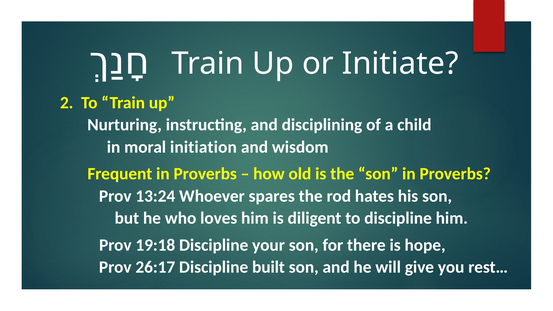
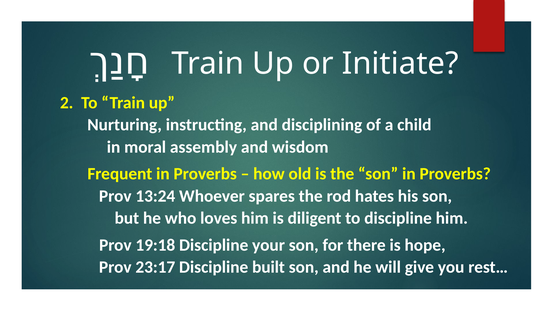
initiation: initiation -> assembly (204, 147)
26:17: 26:17 -> 23:17 (155, 267)
